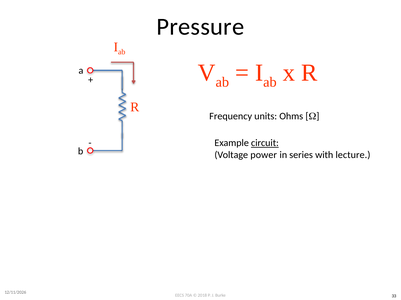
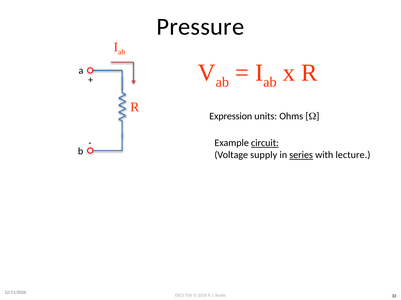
Frequency: Frequency -> Expression (231, 116)
power: power -> supply (264, 155)
series underline: none -> present (301, 155)
